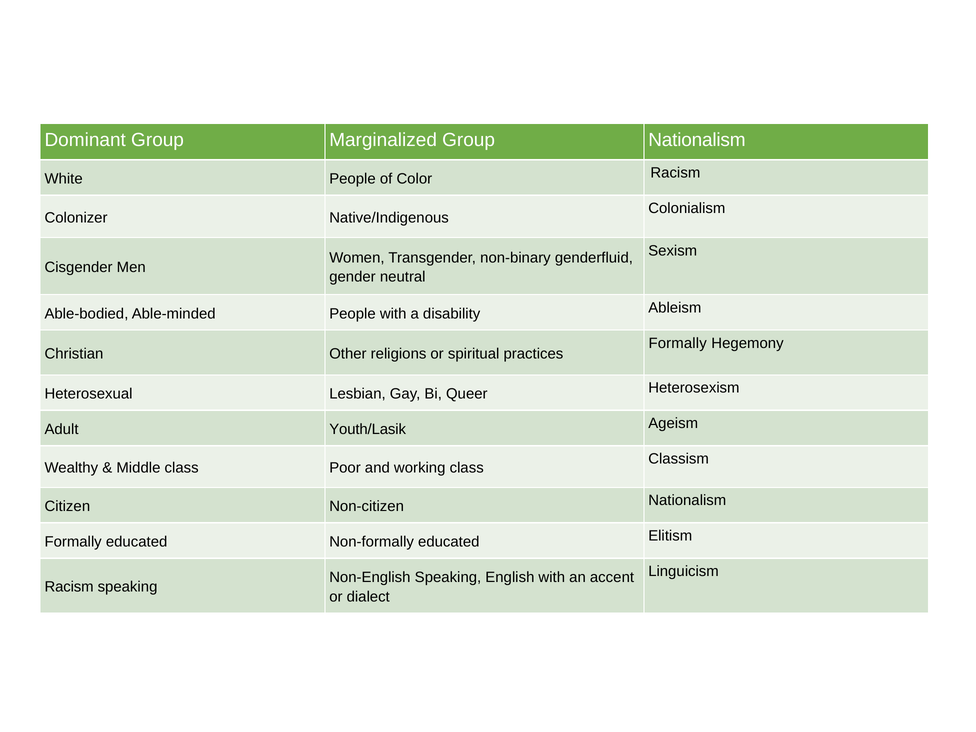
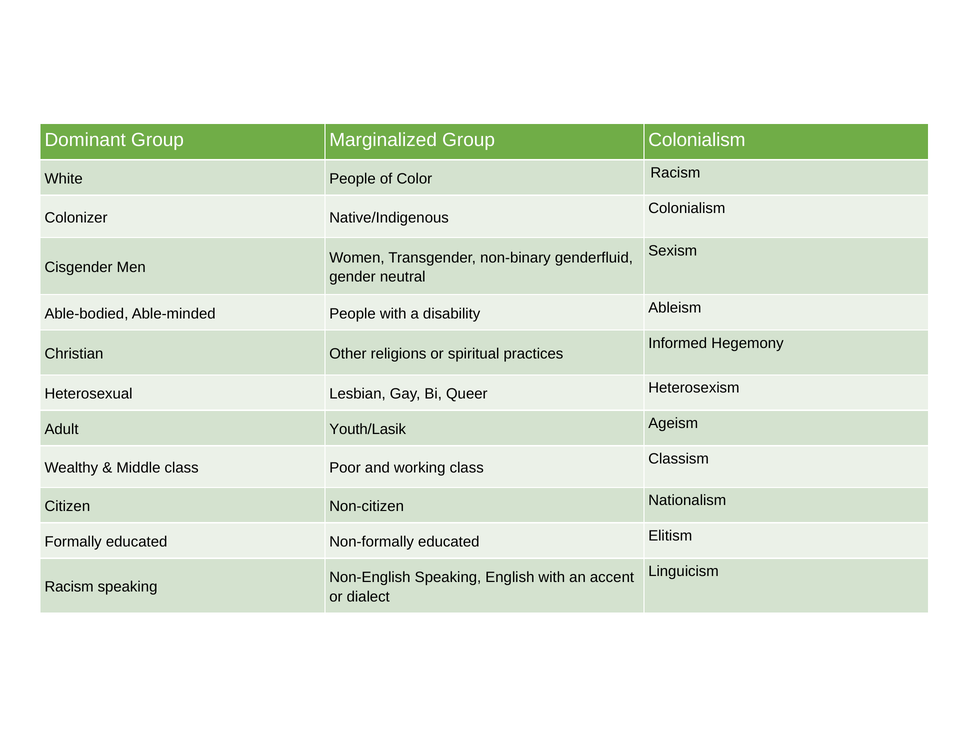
Group Nationalism: Nationalism -> Colonialism (697, 140)
Formally: Formally -> Informed (678, 343)
